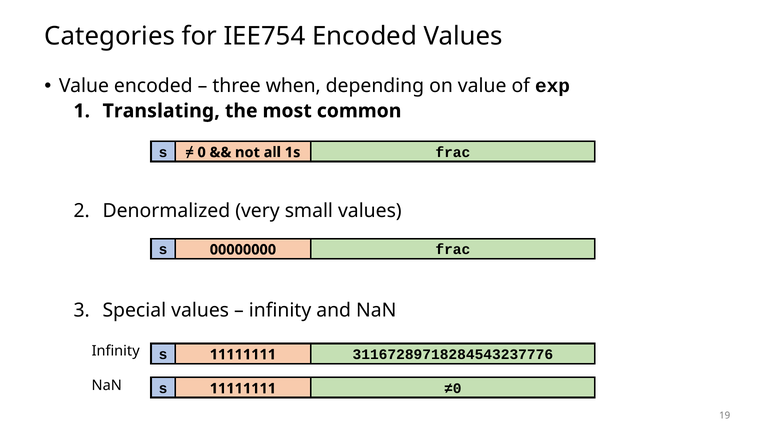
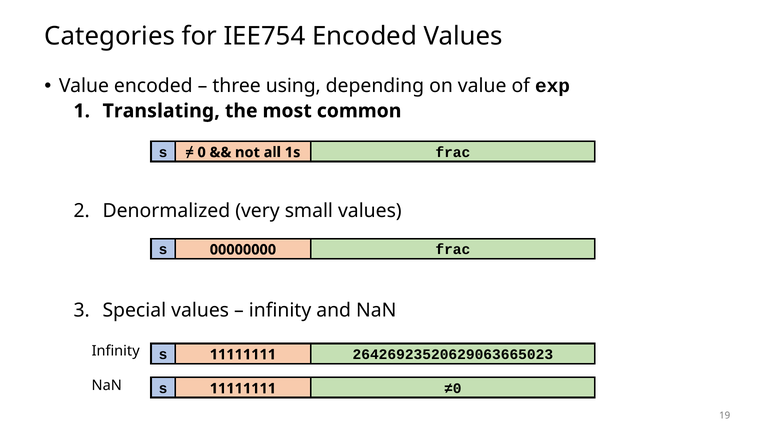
when: when -> using (293, 86)
31167289718284543237776: 31167289718284543237776 -> 26426923520629063665023 (453, 355)
